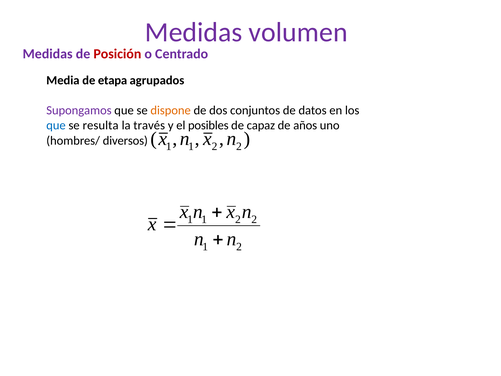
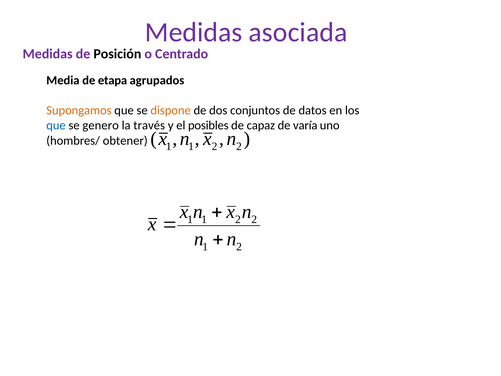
volumen: volumen -> asociada (298, 32)
Posición colour: red -> black (117, 54)
Supongamos colour: purple -> orange (79, 110)
resulta: resulta -> genero (101, 125)
años: años -> varía (305, 125)
diversos: diversos -> obtener (125, 140)
